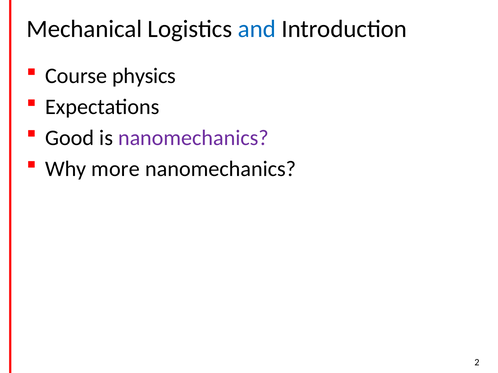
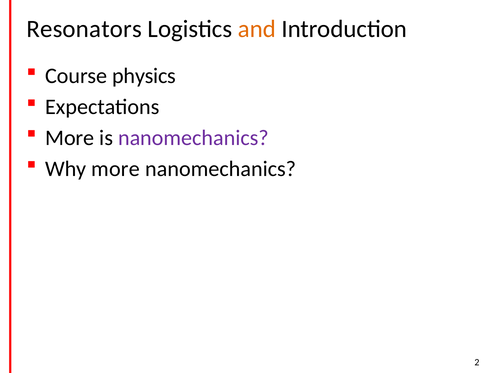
Mechanical: Mechanical -> Resonators (84, 29)
and colour: blue -> orange (257, 29)
Good: Good -> More (70, 138)
